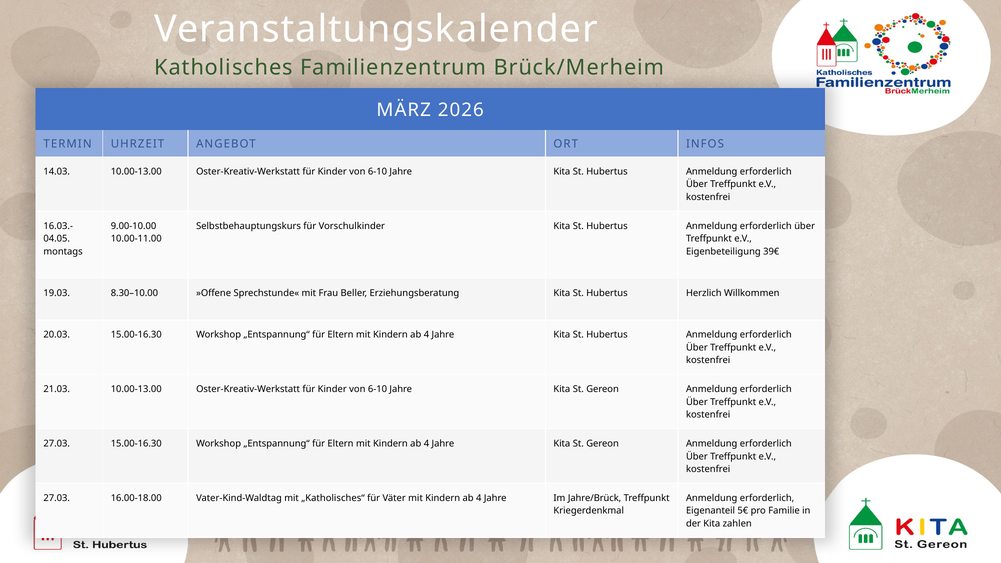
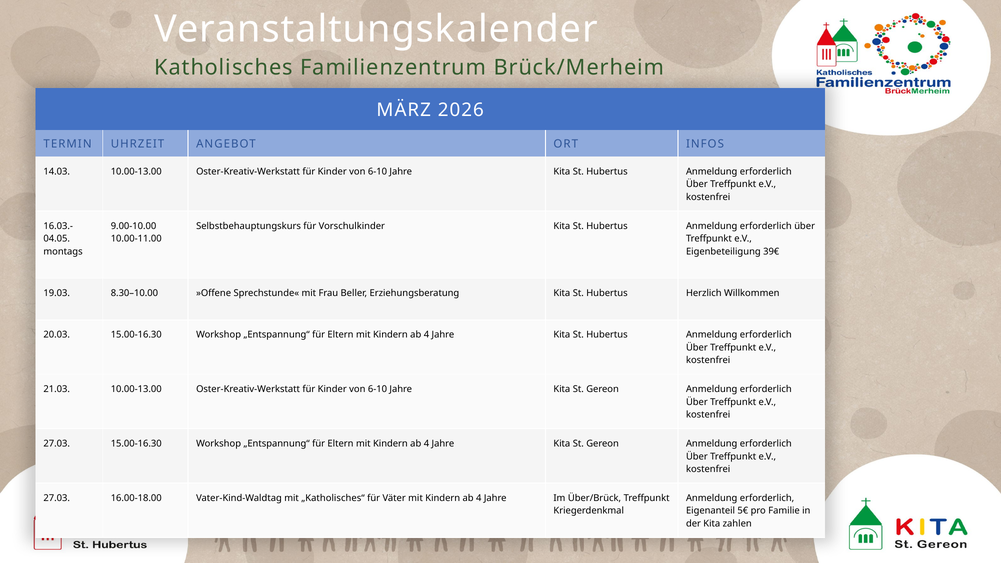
Jahre/Brück: Jahre/Brück -> Über/Brück (595, 498)
